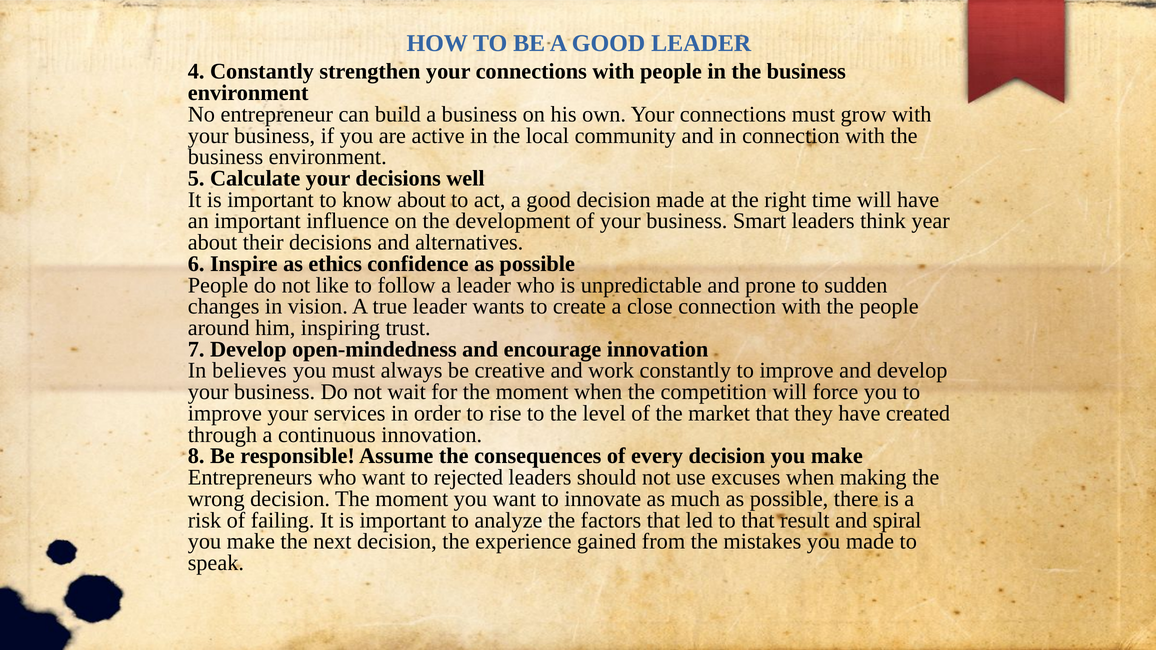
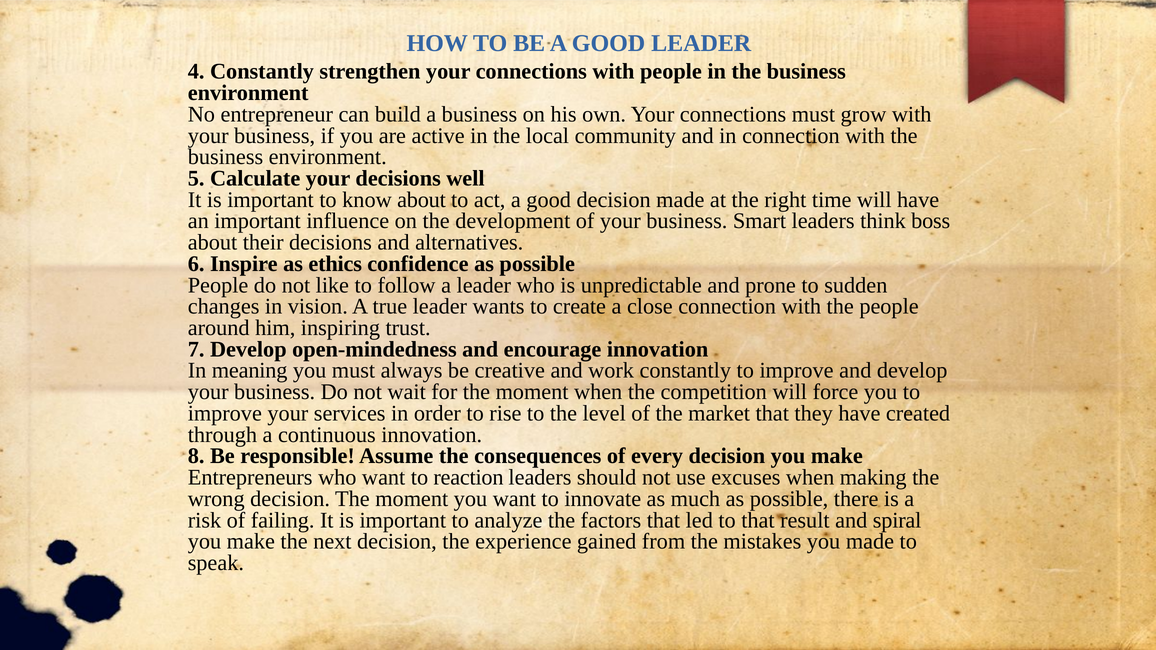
year: year -> boss (931, 221)
believes: believes -> meaning (250, 371)
rejected: rejected -> reaction (468, 478)
